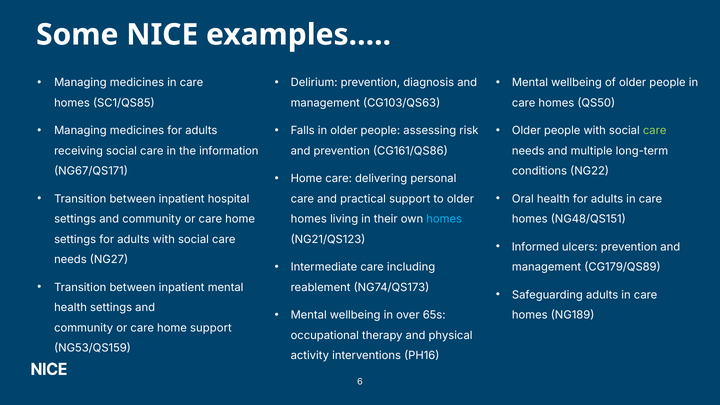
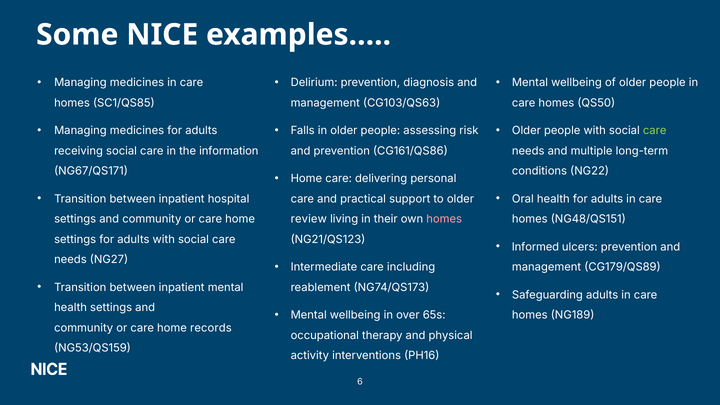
homes: homes -> review (309, 219)
homes colour: light blue -> pink (444, 219)
home support: support -> records (211, 328)
